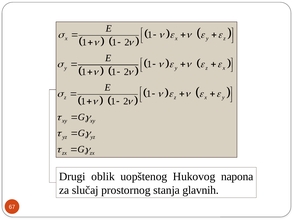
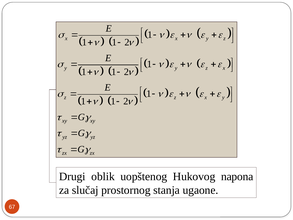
glavnih: glavnih -> ugaone (201, 190)
